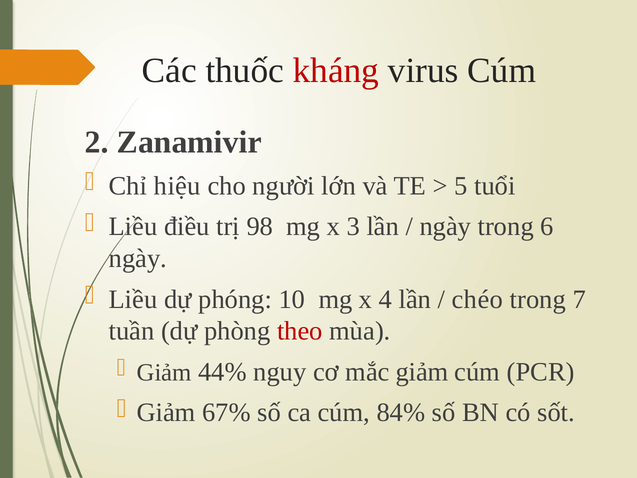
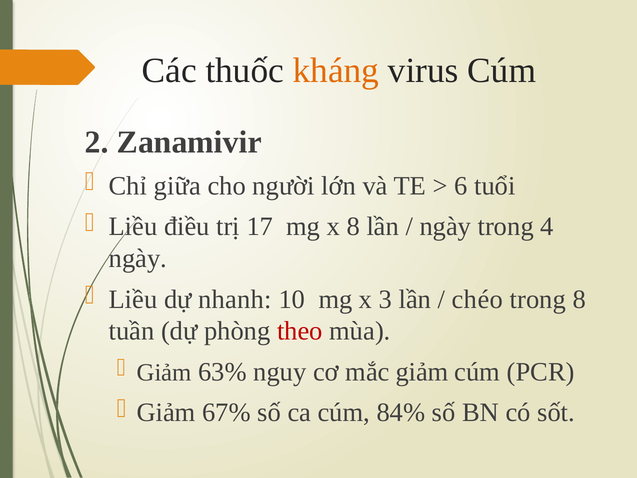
kháng colour: red -> orange (336, 70)
hiệu: hiệu -> giữa (177, 186)
5: 5 -> 6 (461, 186)
98: 98 -> 17 (260, 227)
x 3: 3 -> 8 (353, 227)
6: 6 -> 4 (547, 227)
phóng: phóng -> nhanh (235, 299)
4: 4 -> 3 (385, 299)
trong 7: 7 -> 8 (579, 299)
44%: 44% -> 63% (222, 372)
